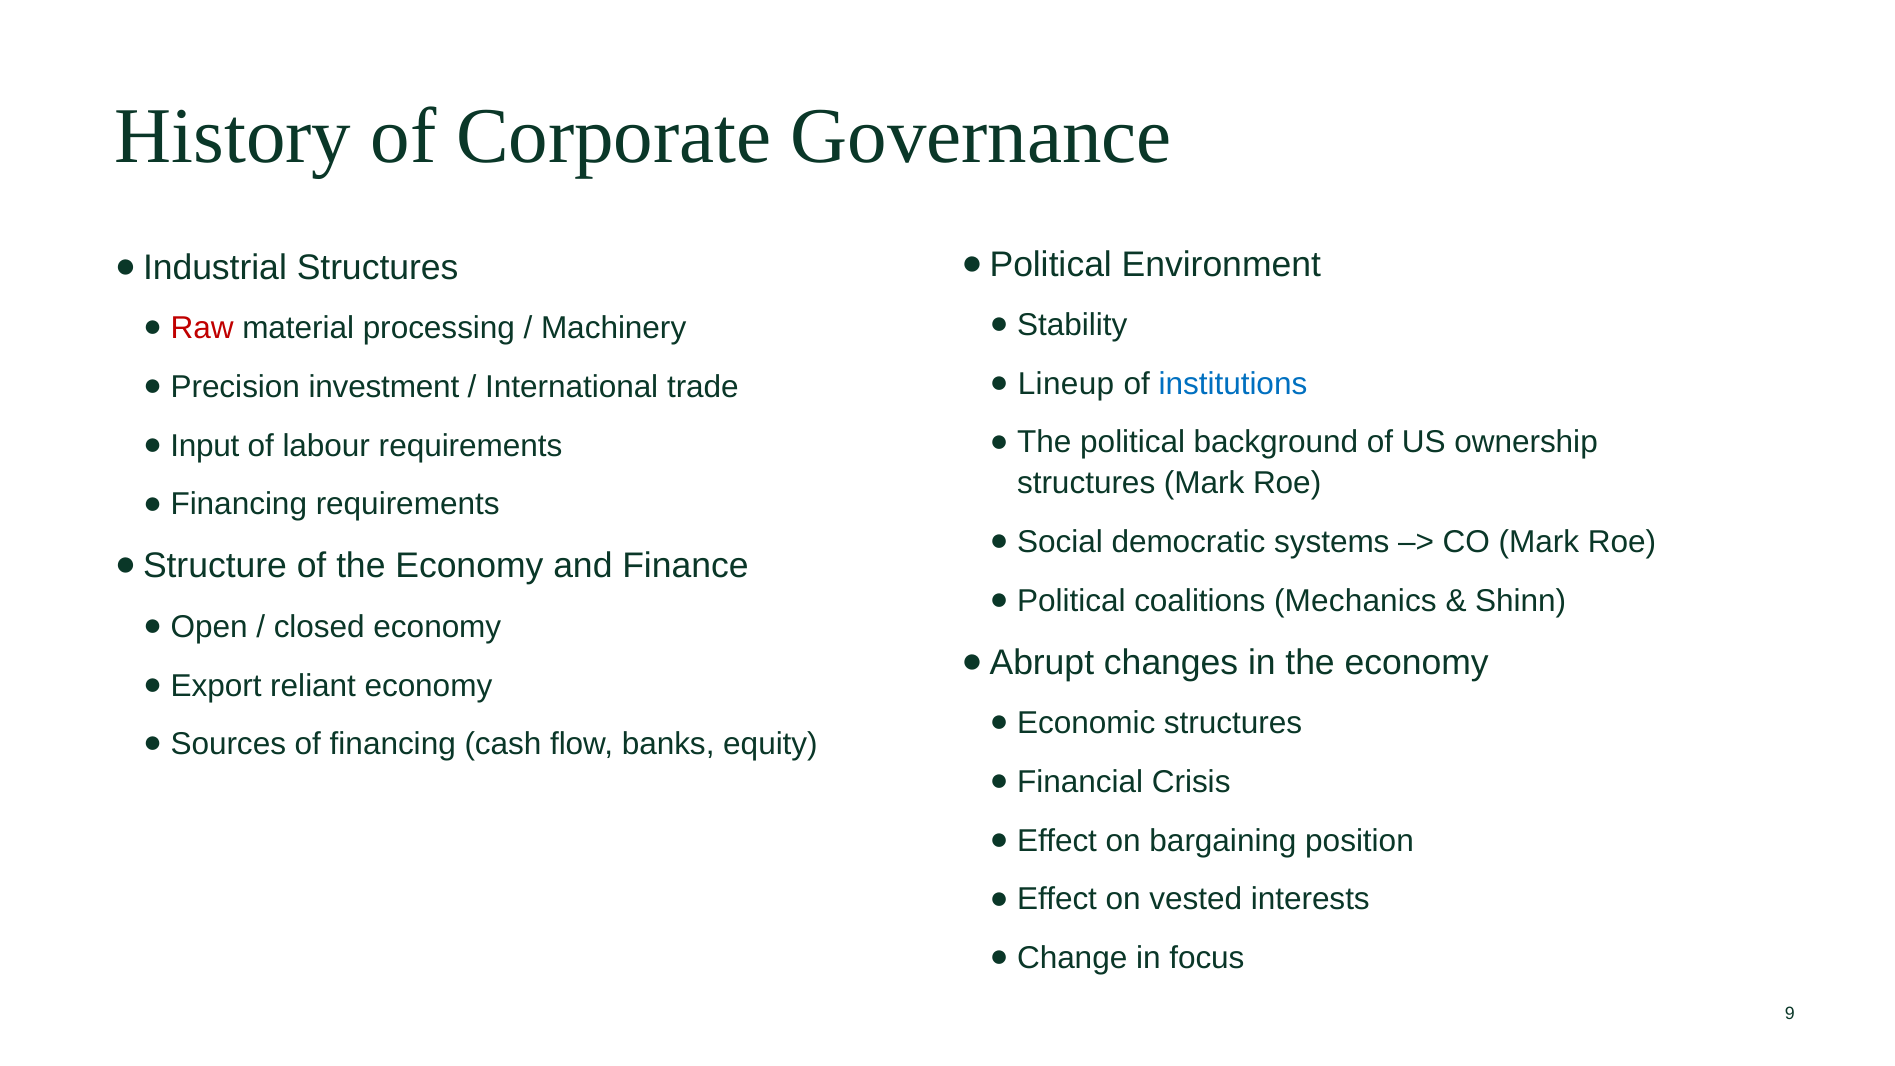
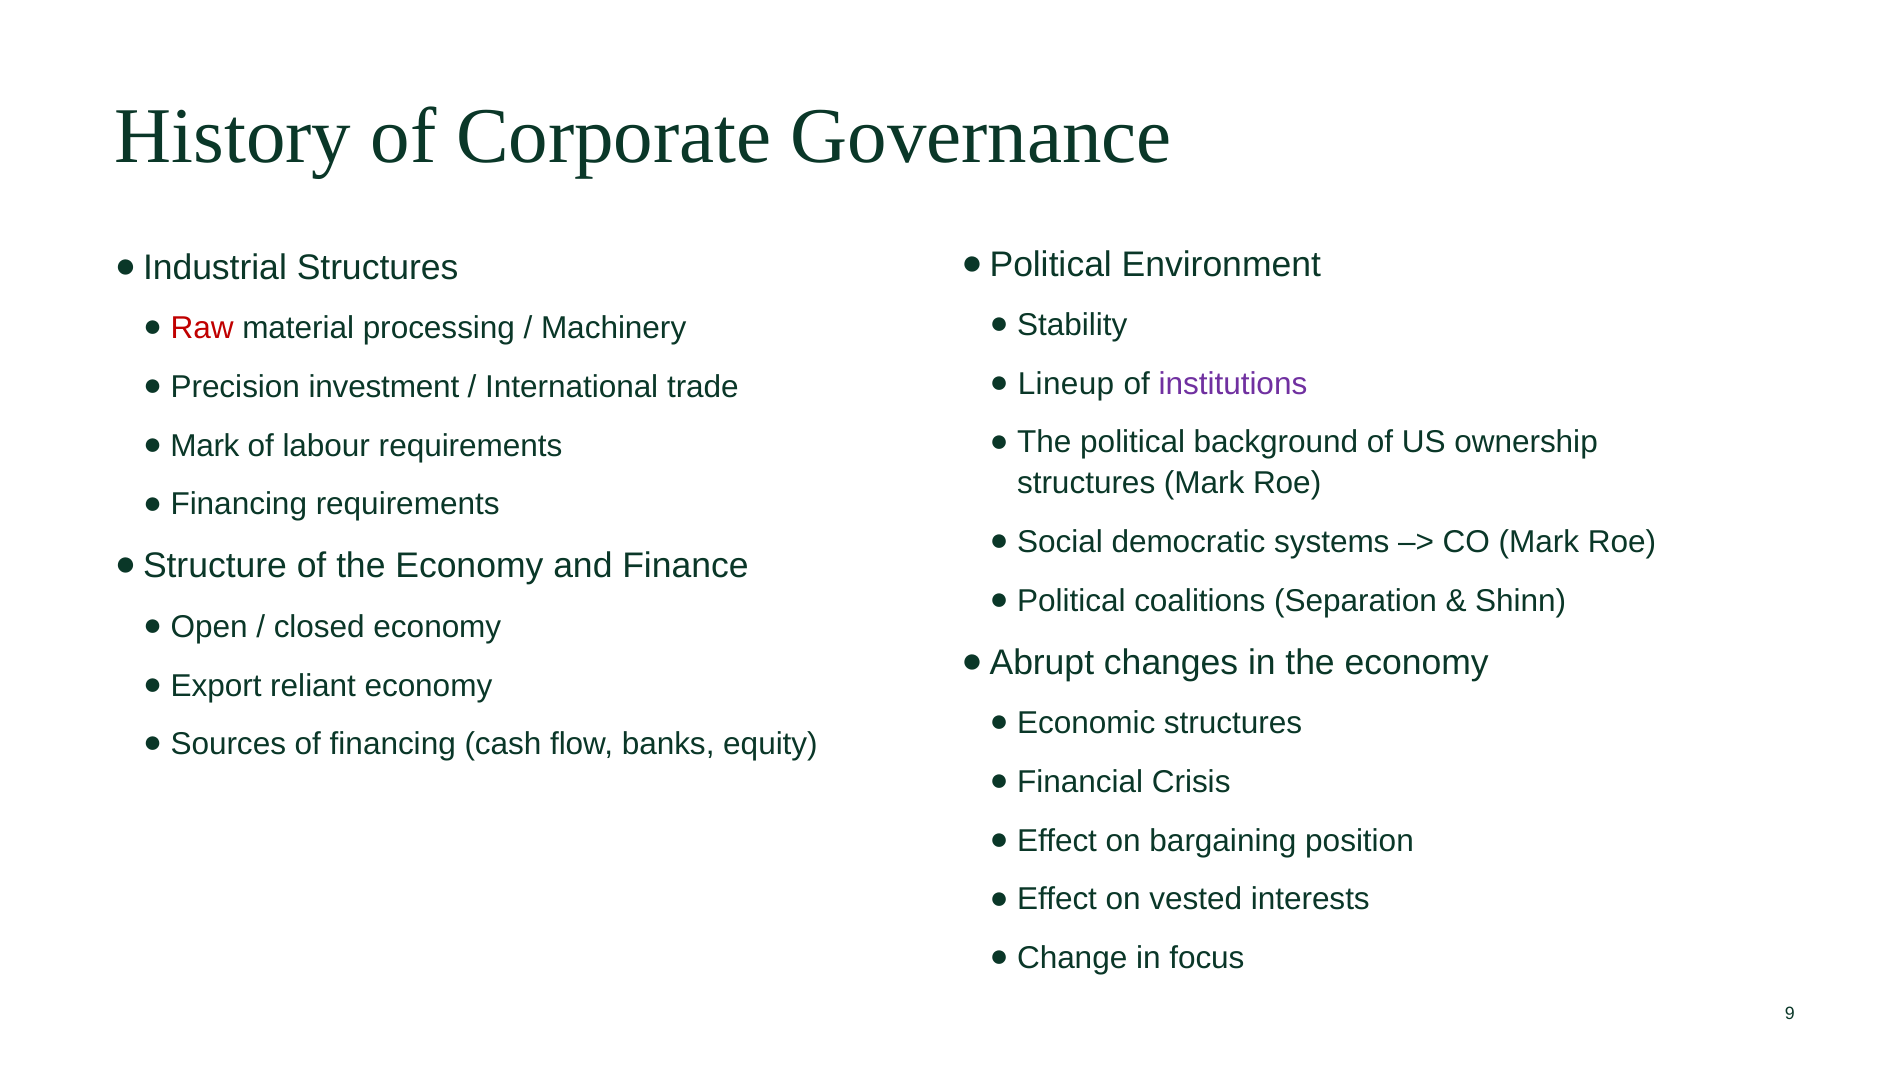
institutions colour: blue -> purple (1233, 384)
Input: Input -> Mark (205, 446)
Mechanics: Mechanics -> Separation (1356, 601)
